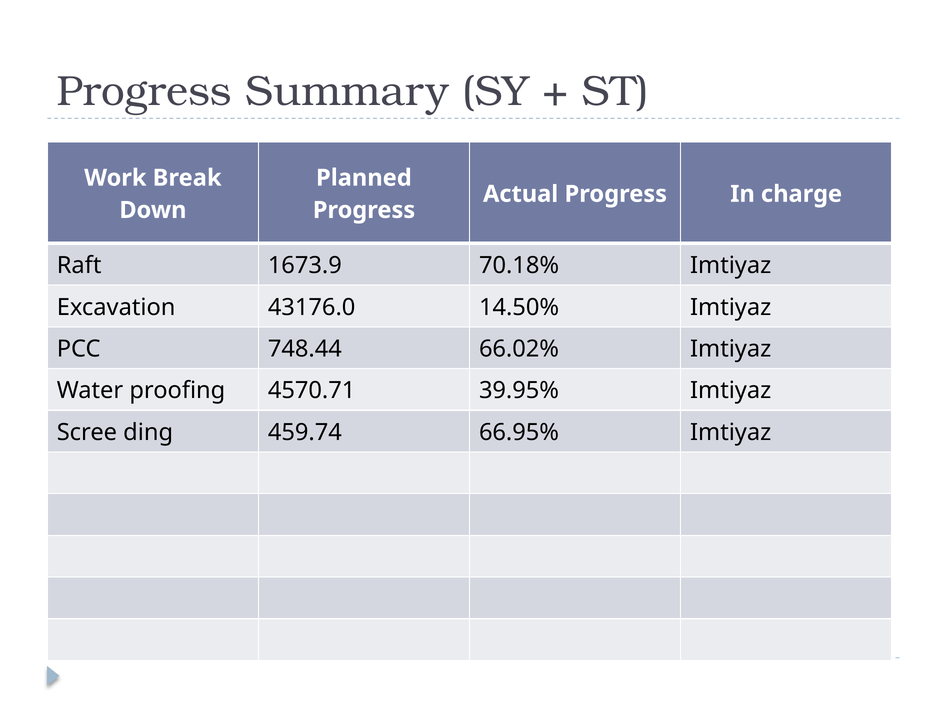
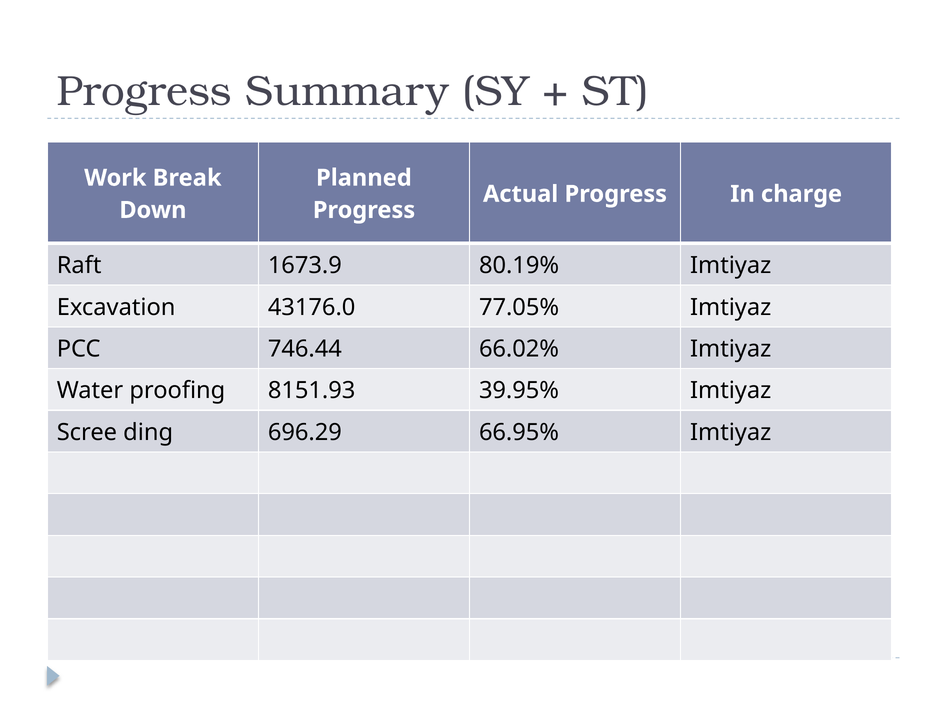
70.18%: 70.18% -> 80.19% (519, 266)
14.50%: 14.50% -> 77.05% (519, 307)
748.44: 748.44 -> 746.44 (305, 349)
4570.71: 4570.71 -> 8151.93 (312, 391)
459.74: 459.74 -> 696.29 (305, 433)
